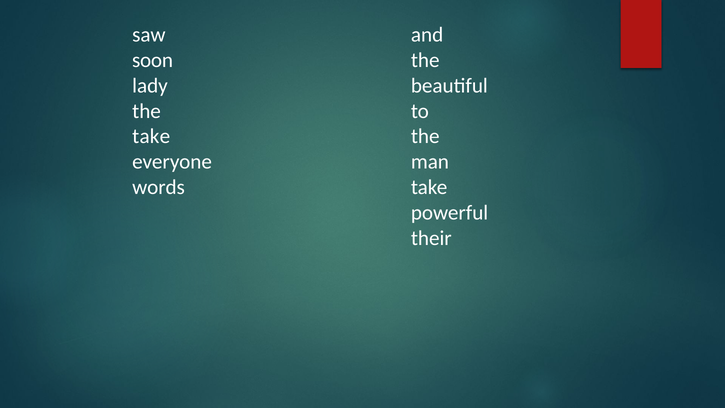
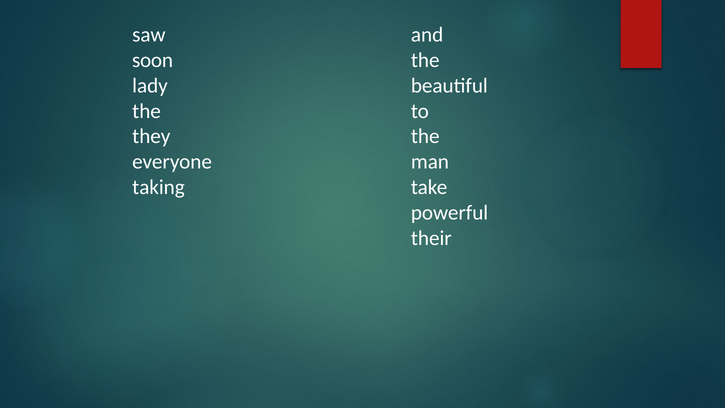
take: take -> they (151, 136)
words: words -> taking (158, 187)
